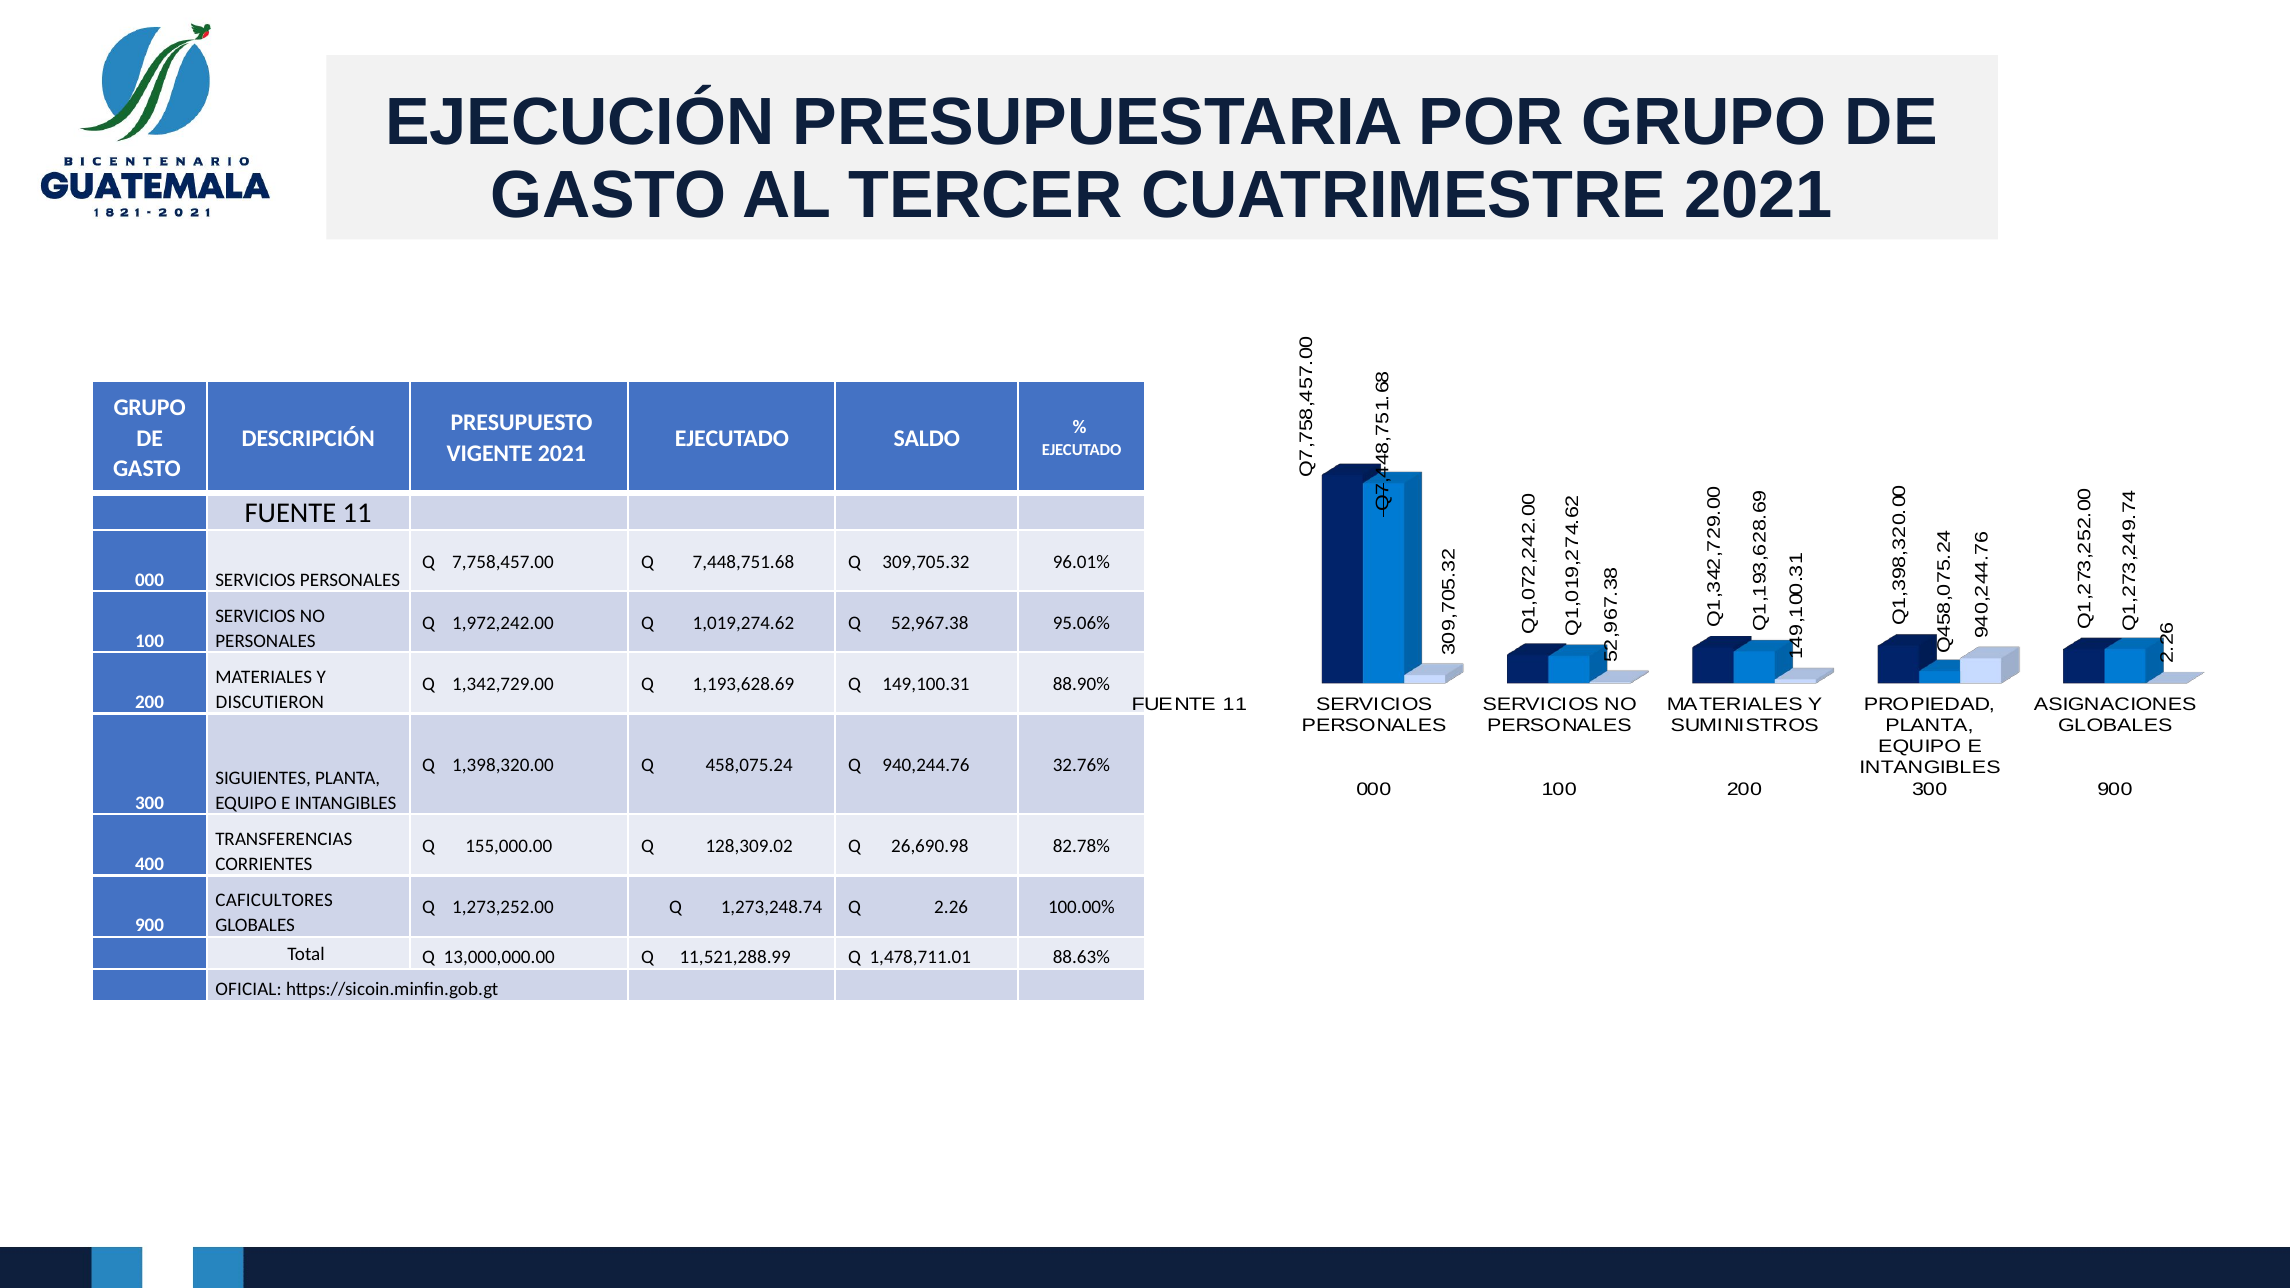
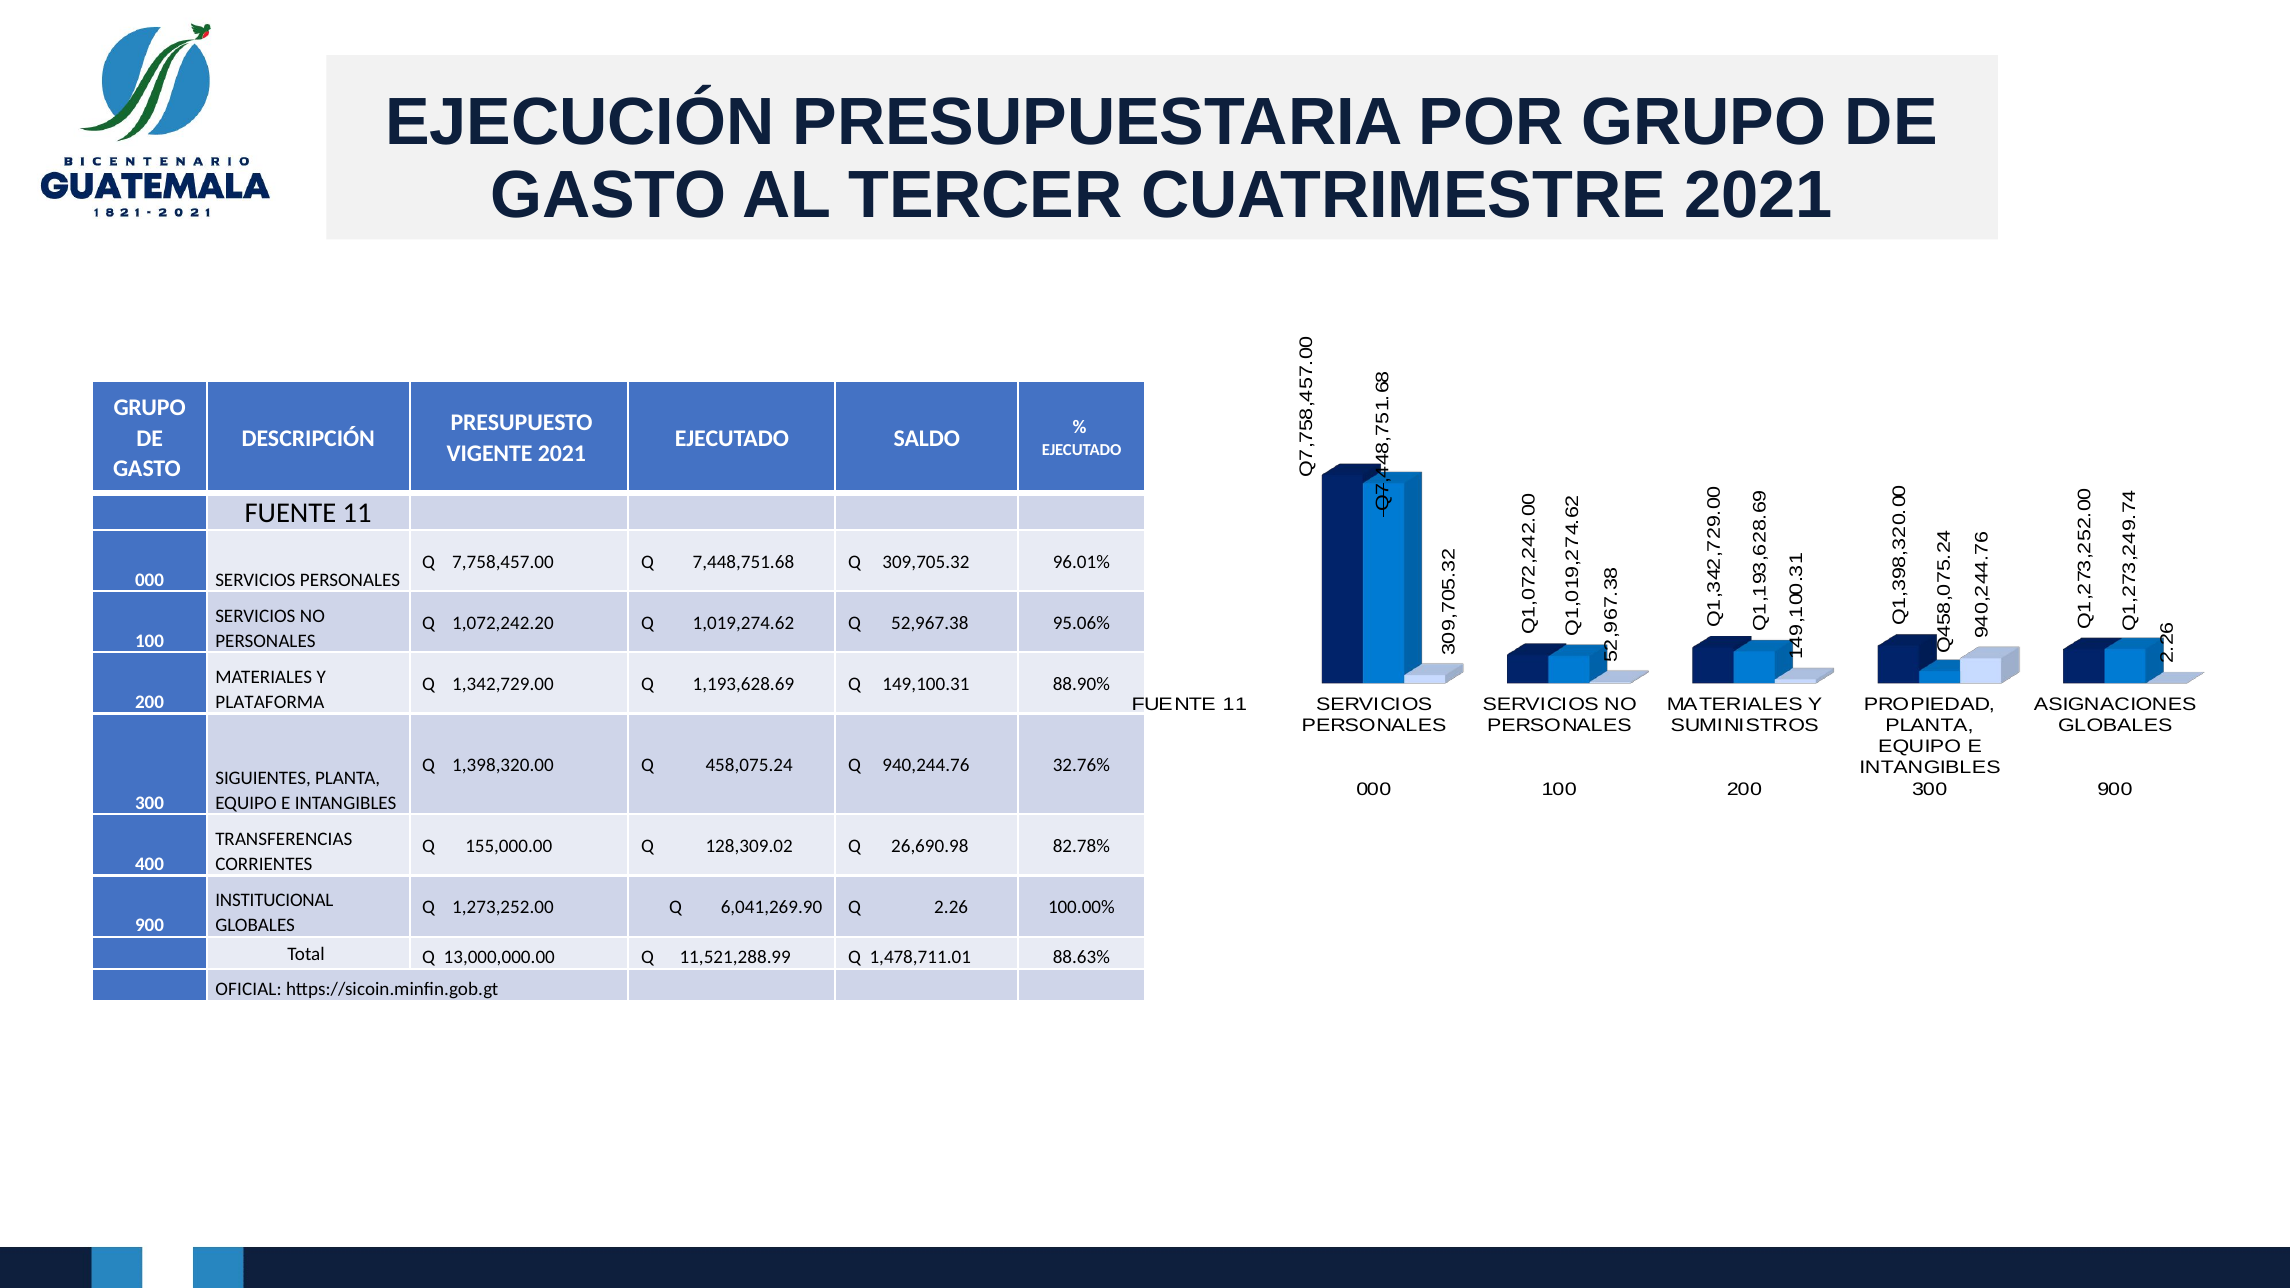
1,972,242.00: 1,972,242.00 -> 1,072,242.20 (503, 623)
DISCUTIERON: DISCUTIERON -> PLATAFORMA (270, 702)
CAFICULTORES: CAFICULTORES -> INSTITUCIONAL (274, 900)
1,273,248.74: 1,273,248.74 -> 6,041,269.90 (772, 907)
